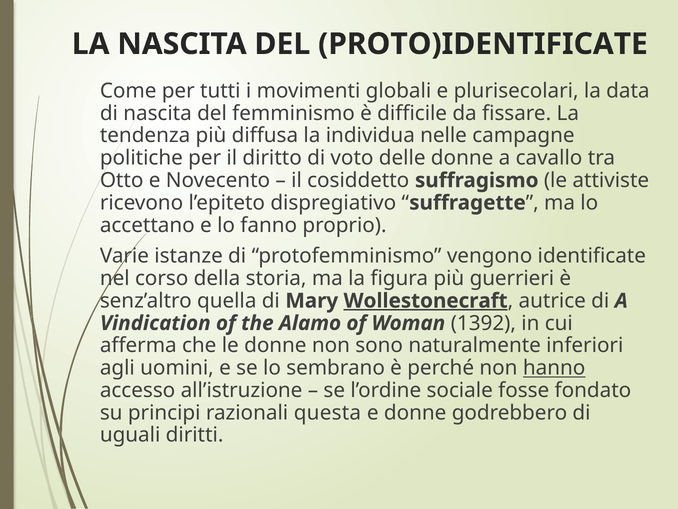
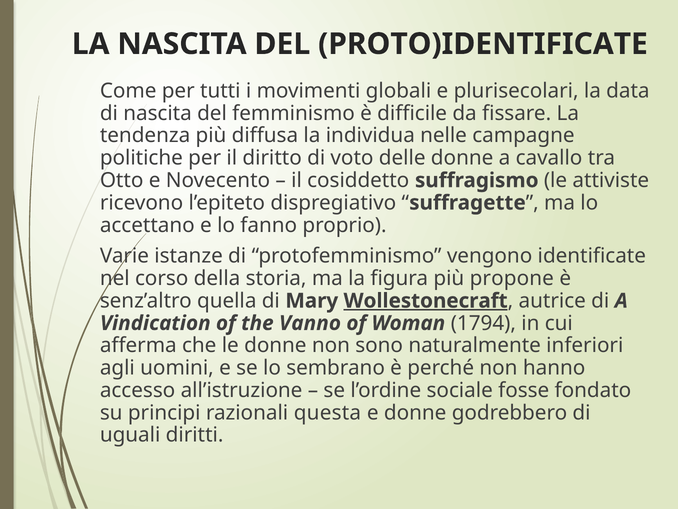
guerrieri: guerrieri -> propone (512, 278)
Alamo: Alamo -> Vanno (310, 323)
1392: 1392 -> 1794 (483, 323)
hanno underline: present -> none (554, 368)
